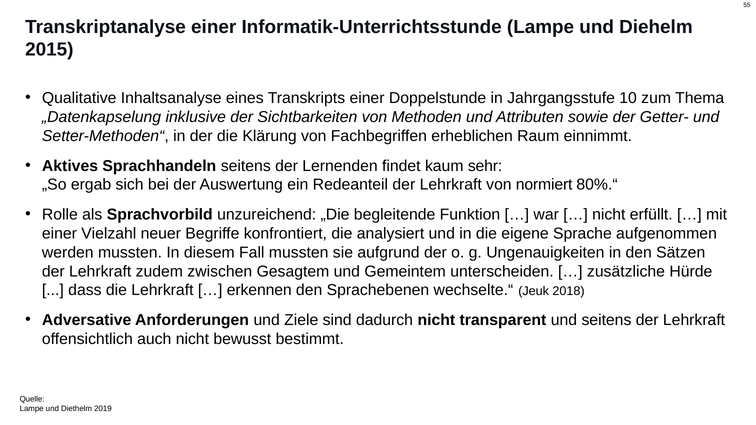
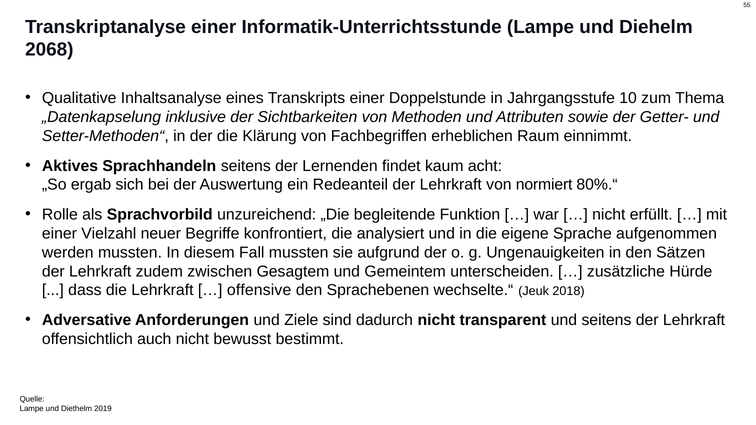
2015: 2015 -> 2068 (49, 50)
sehr: sehr -> acht (485, 166)
erkennen: erkennen -> offensive (259, 290)
